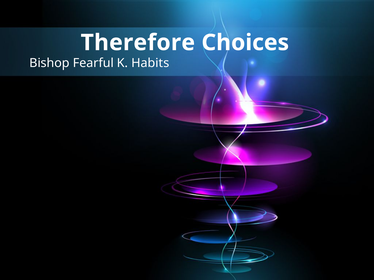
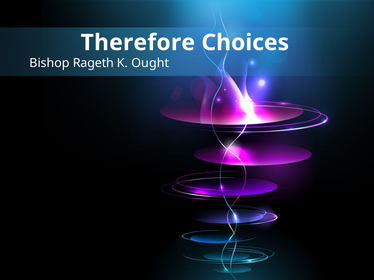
Fearful: Fearful -> Rageth (93, 63)
Habits: Habits -> Ought (150, 63)
